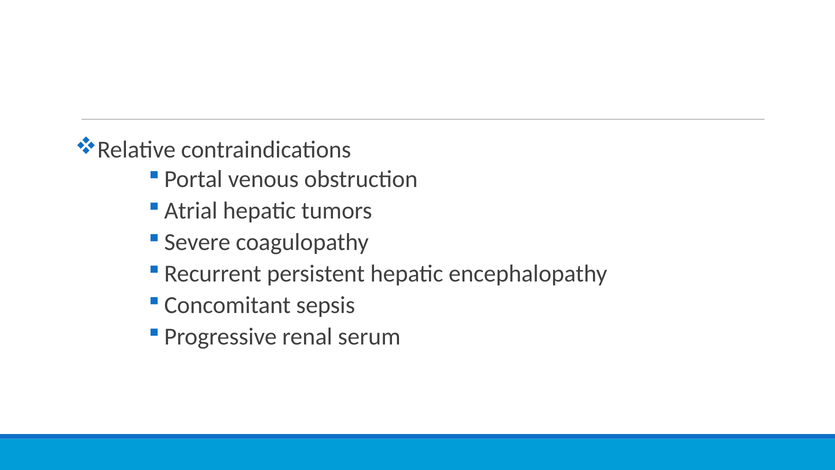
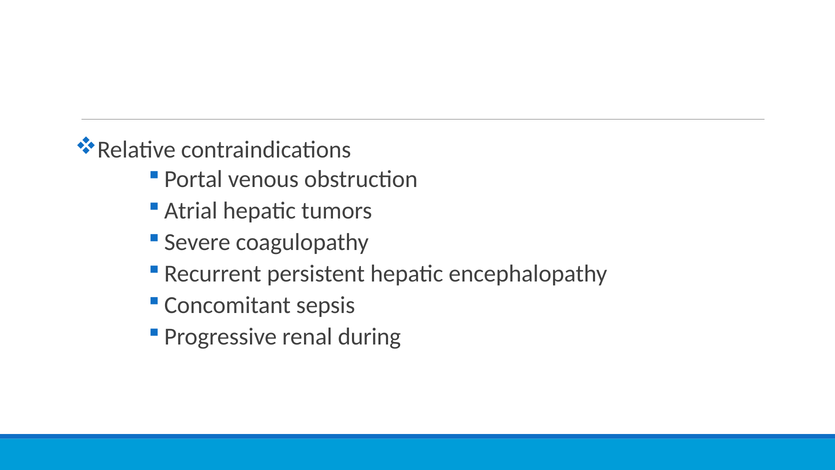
serum: serum -> during (369, 337)
